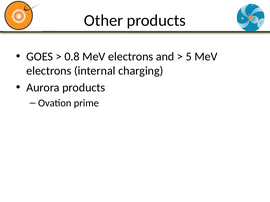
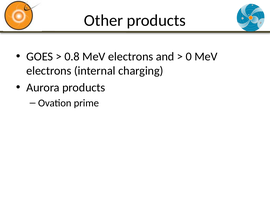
5: 5 -> 0 (189, 57)
